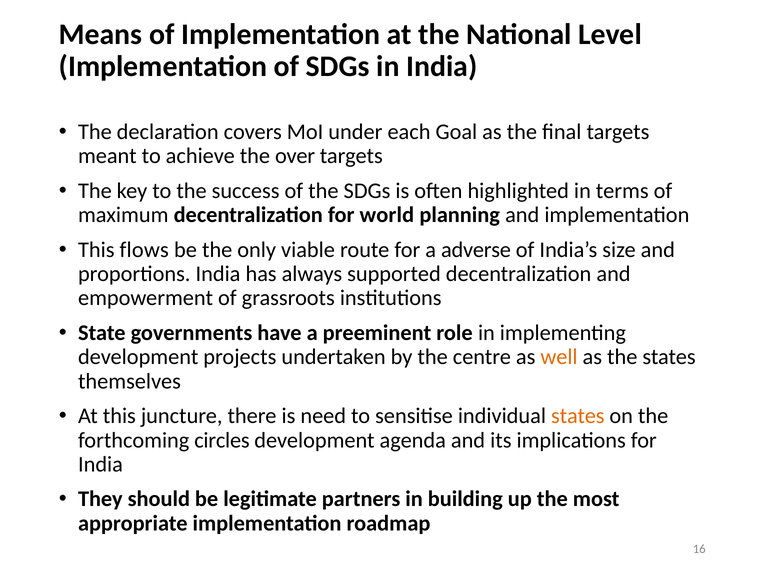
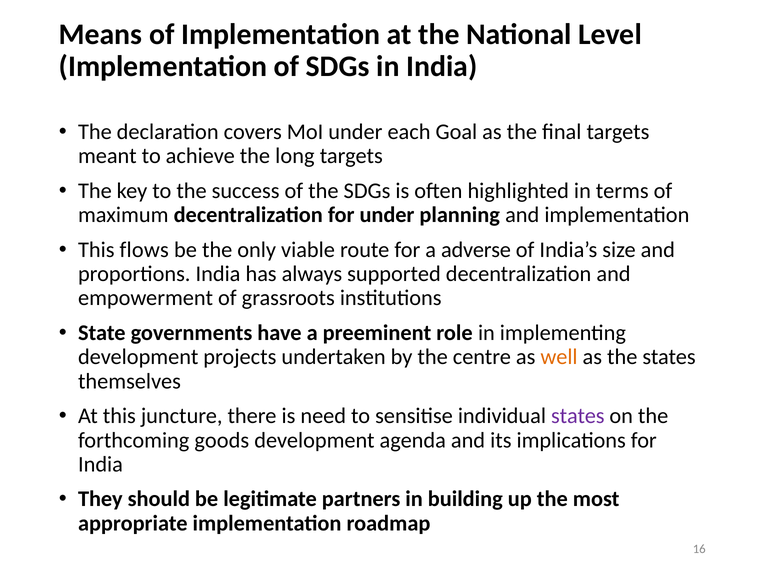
over: over -> long (295, 156)
for world: world -> under (387, 215)
states colour: orange -> purple (578, 416)
circles: circles -> goods (222, 440)
